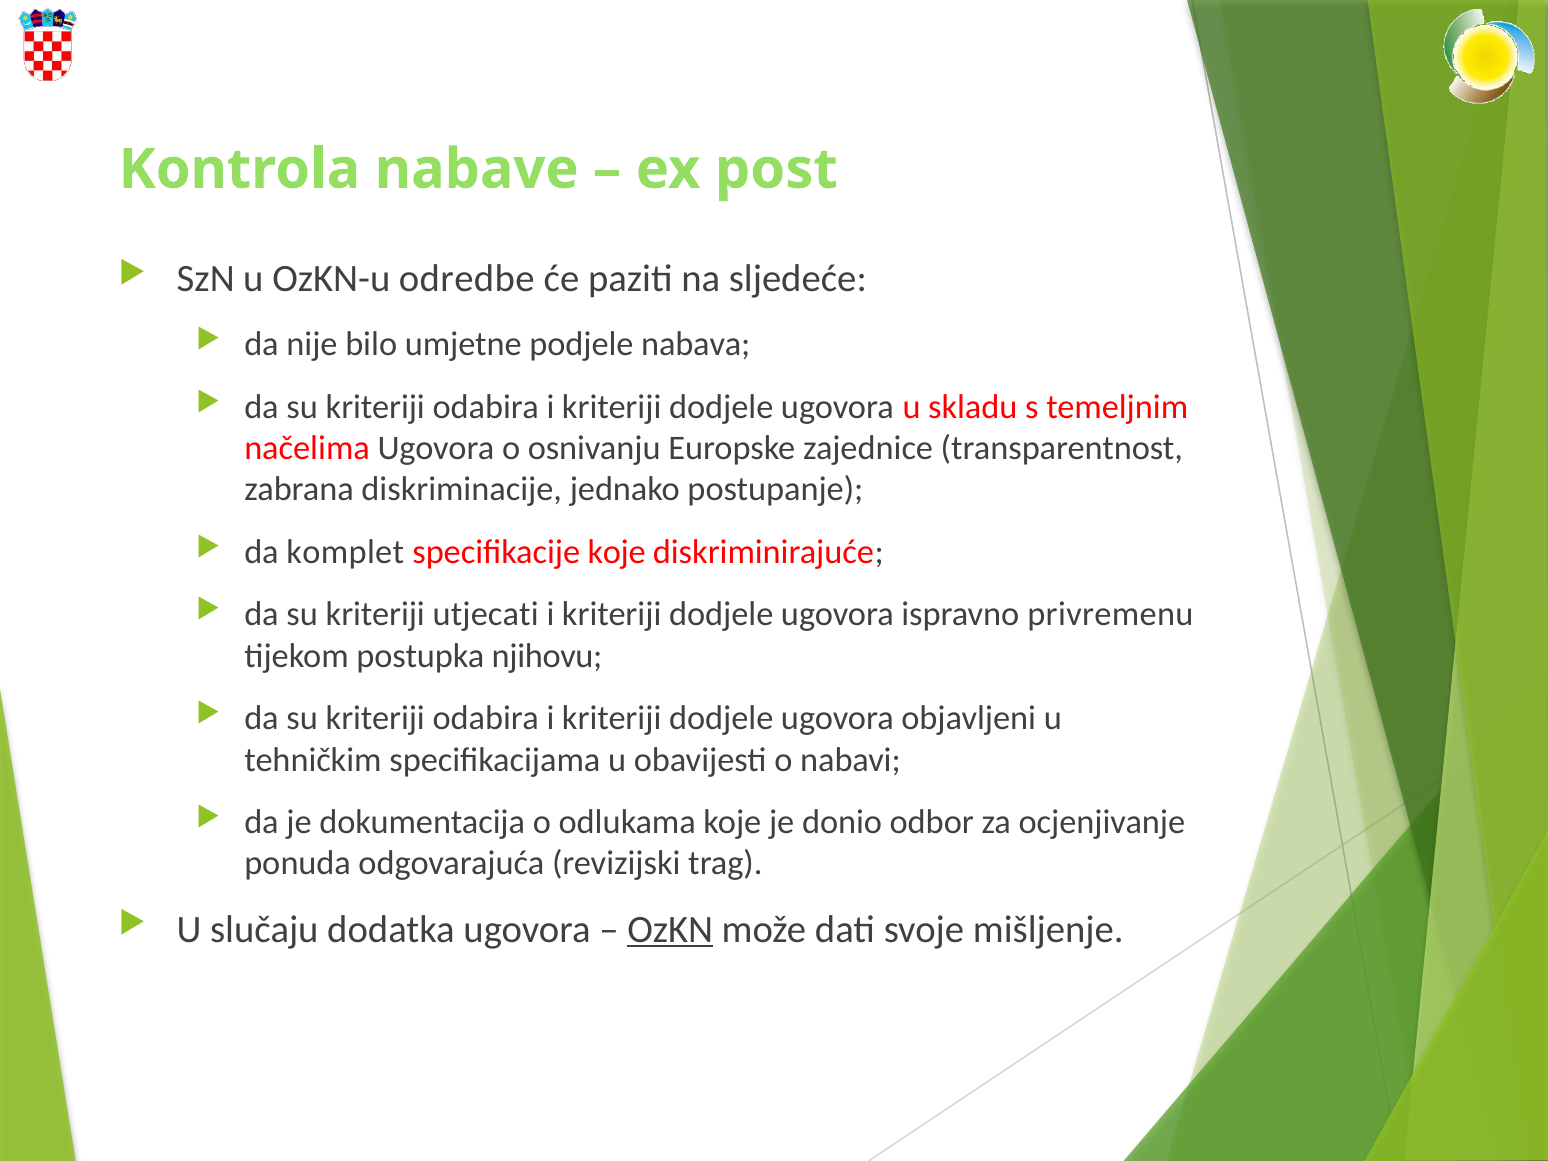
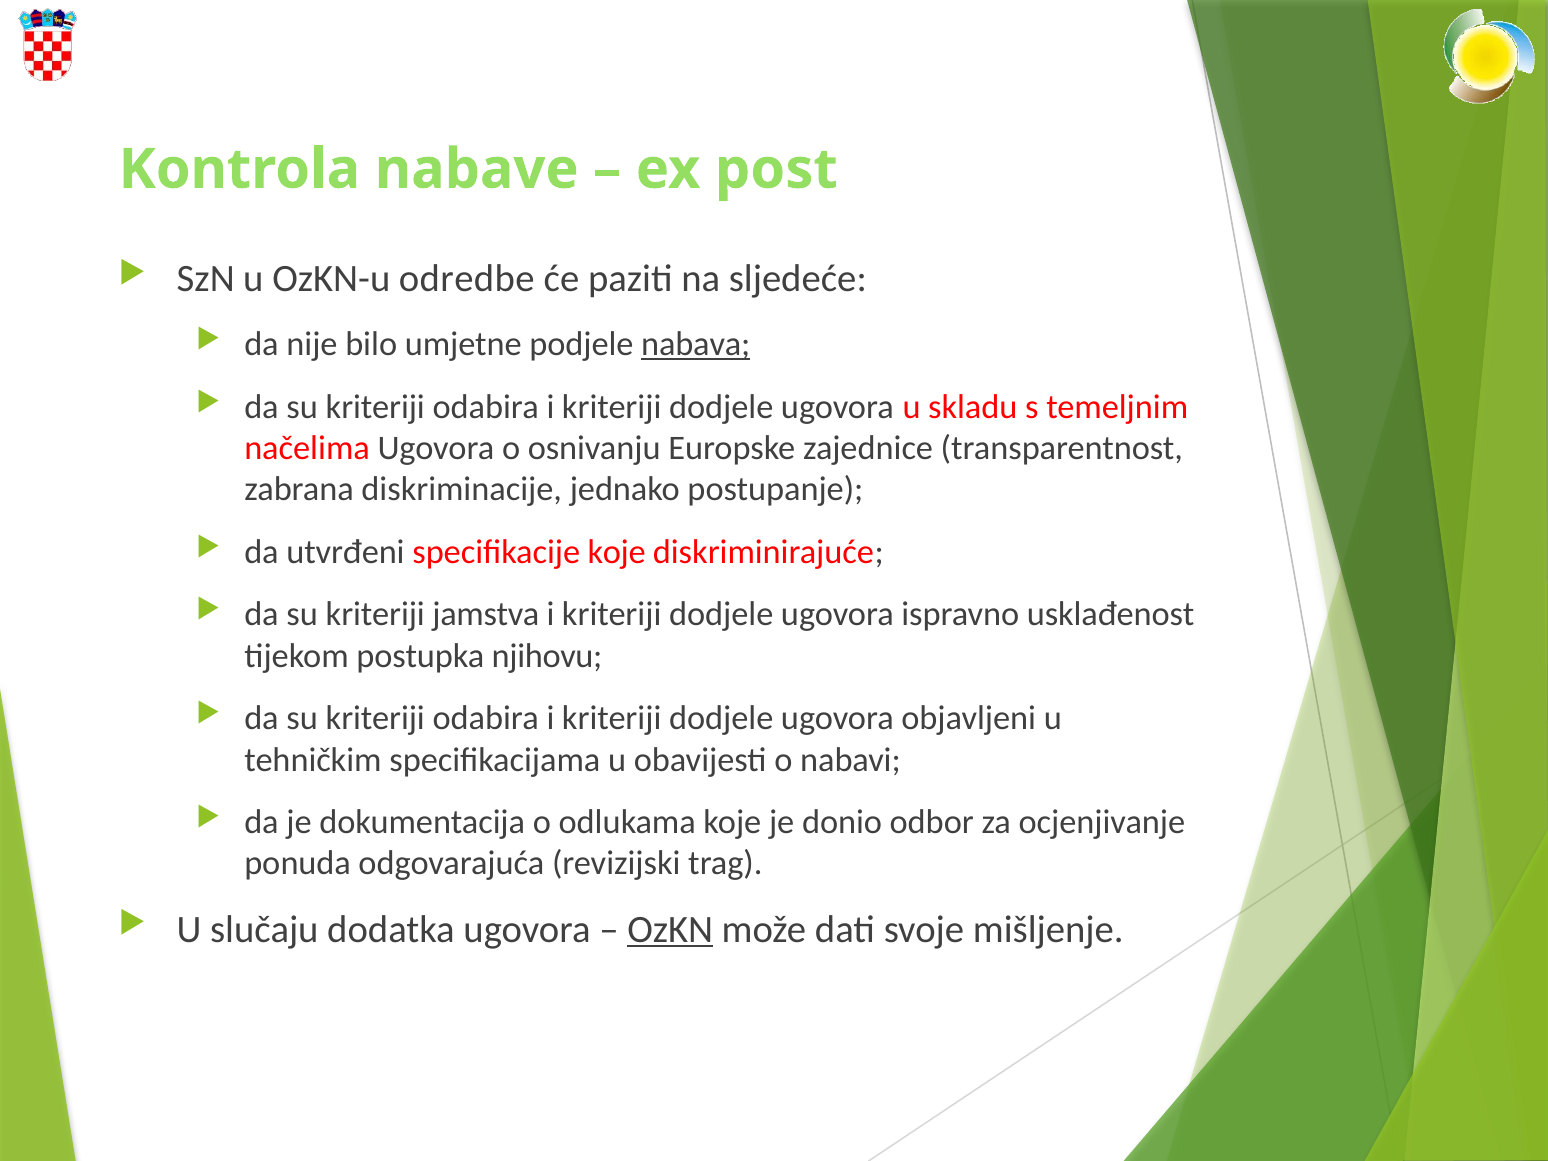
nabava underline: none -> present (696, 344)
komplet: komplet -> utvrđeni (346, 552)
utjecati: utjecati -> jamstva (486, 615)
privremenu: privremenu -> usklađenost (1111, 615)
